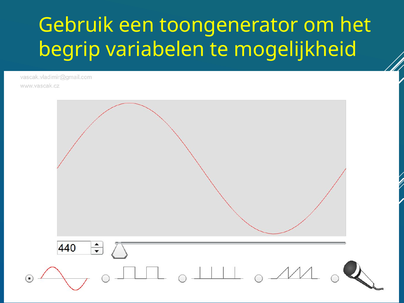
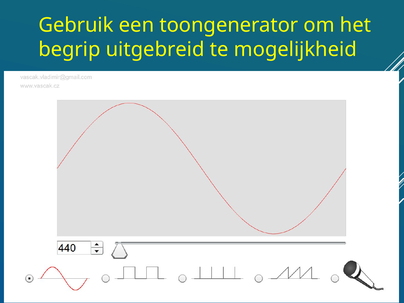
variabelen: variabelen -> uitgebreid (155, 50)
